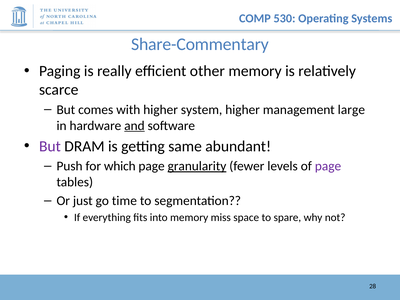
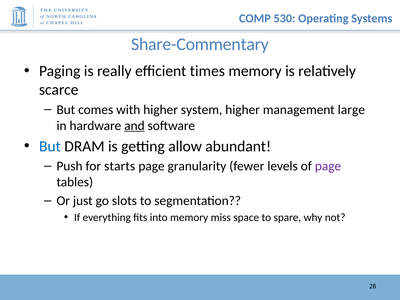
other: other -> times (207, 71)
But colour: purple -> blue (50, 146)
same: same -> allow (185, 146)
which: which -> starts (120, 166)
granularity underline: present -> none (197, 166)
time: time -> slots (124, 201)
